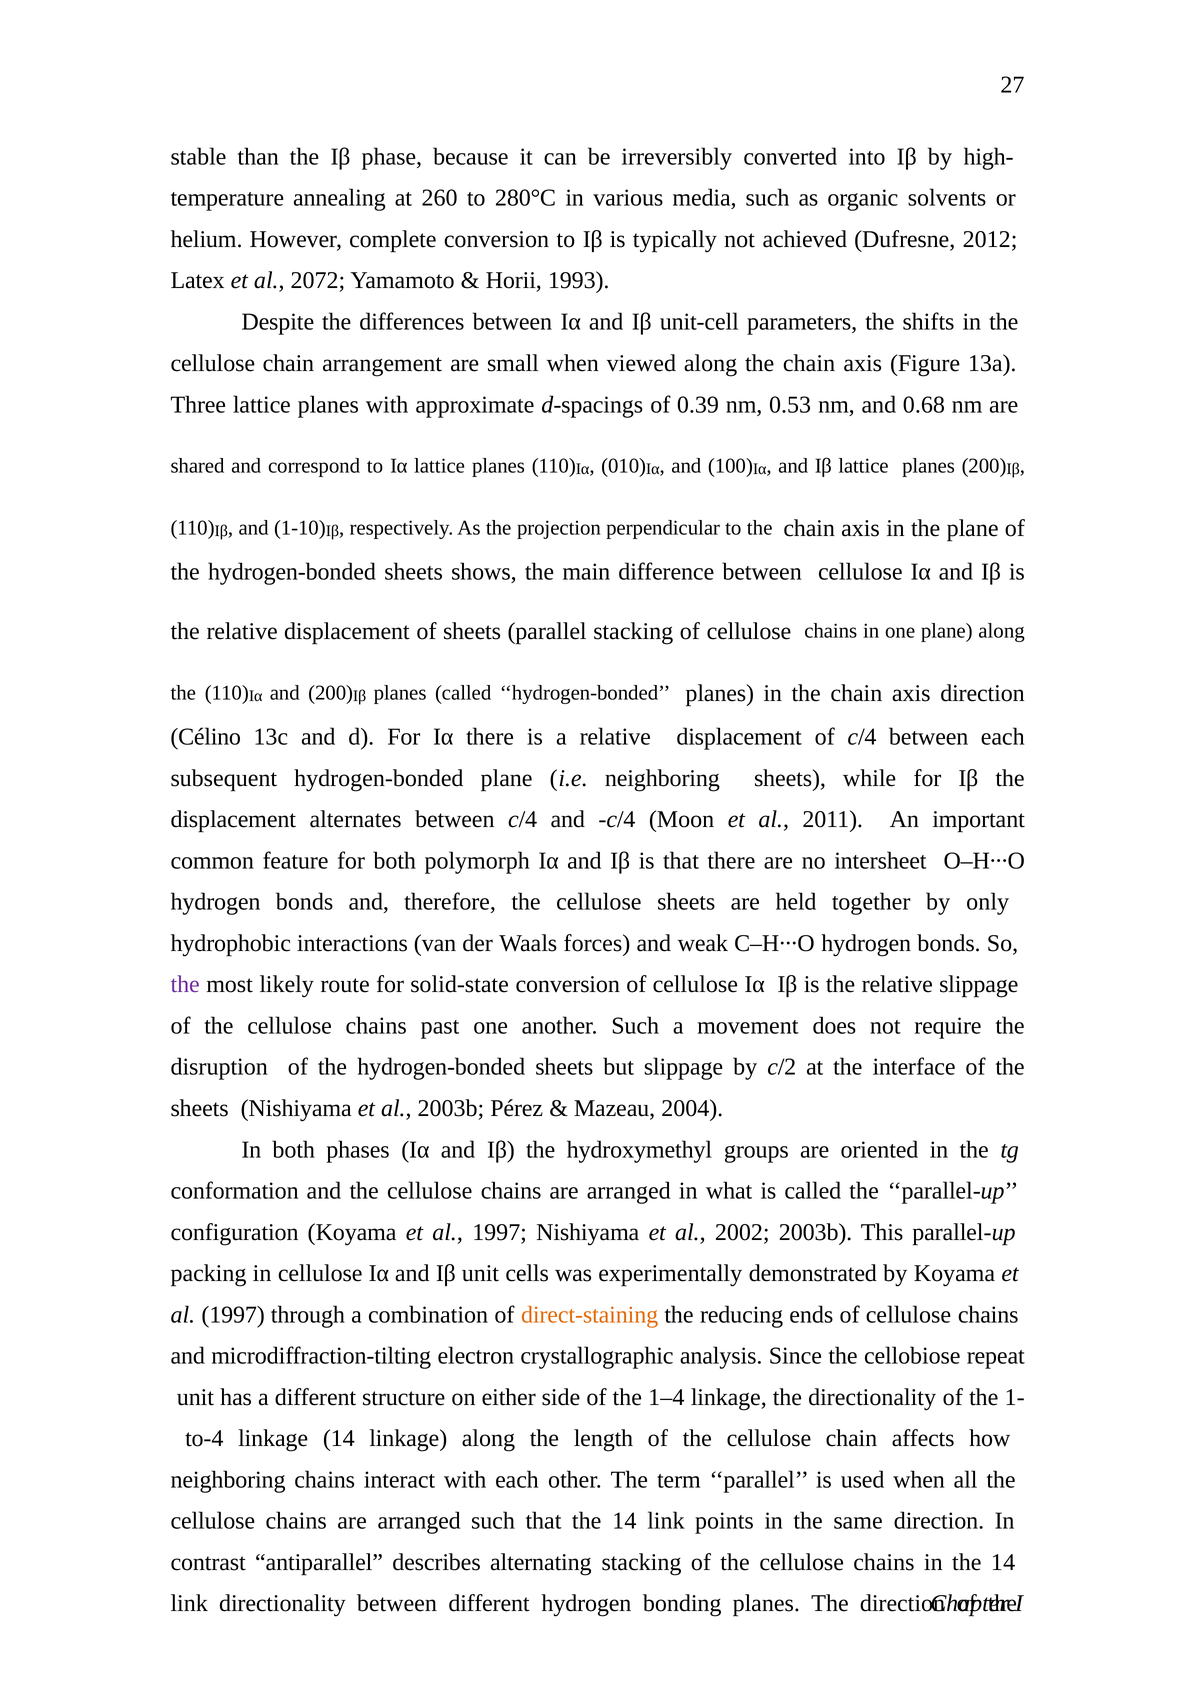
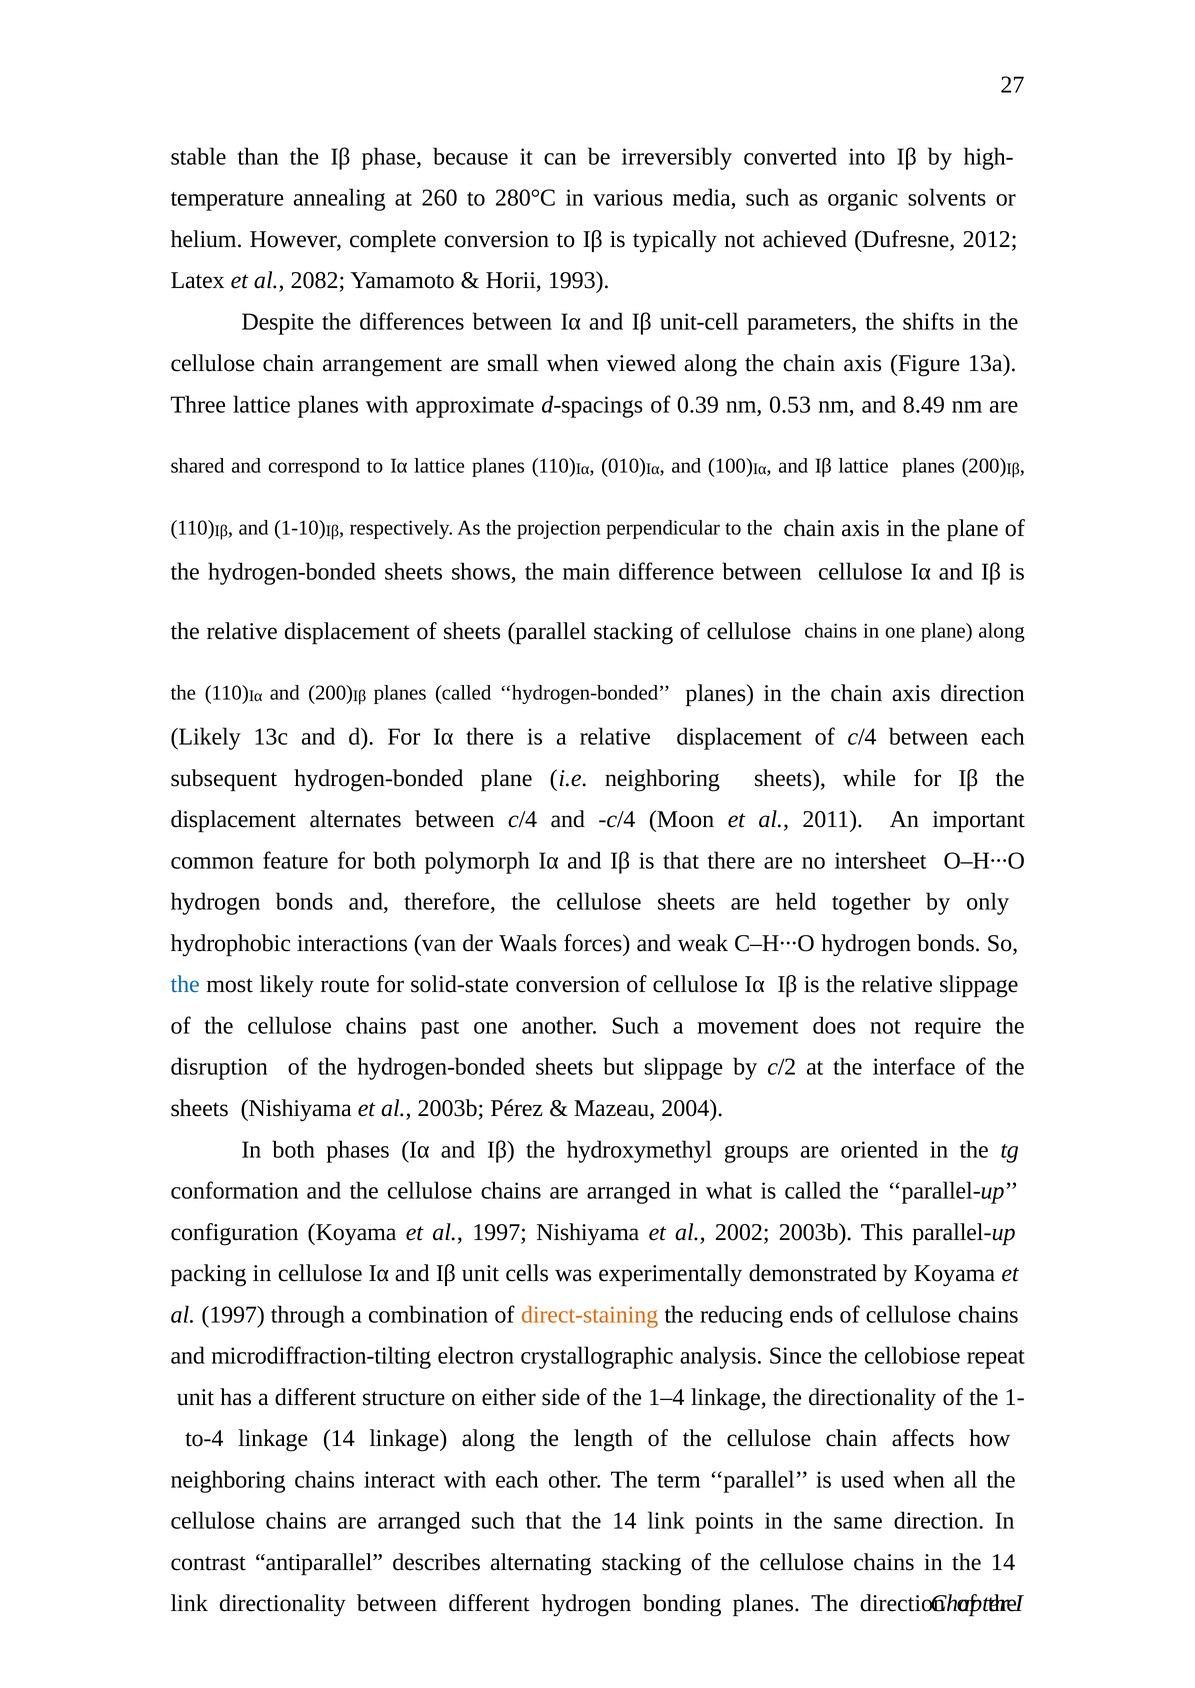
2072: 2072 -> 2082 (318, 281)
0.68: 0.68 -> 8.49 (924, 405)
Célino: Célino -> Likely (206, 737)
the colour: purple -> blue (185, 985)
